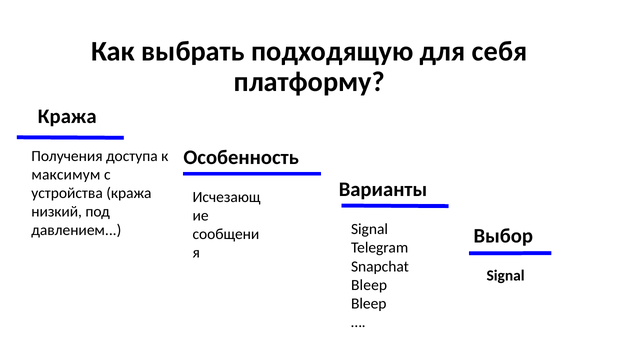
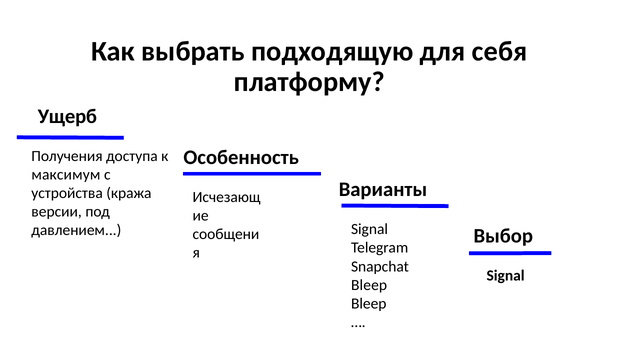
Кража: Кража -> Ущерб (67, 116)
низкий: низкий -> версии (57, 212)
